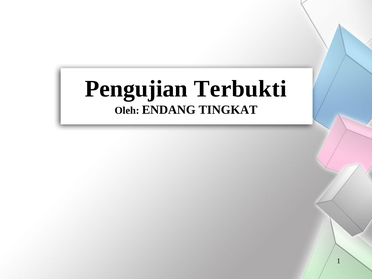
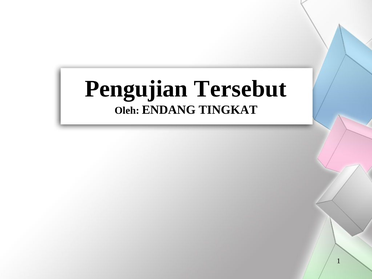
Terbukti: Terbukti -> Tersebut (240, 89)
